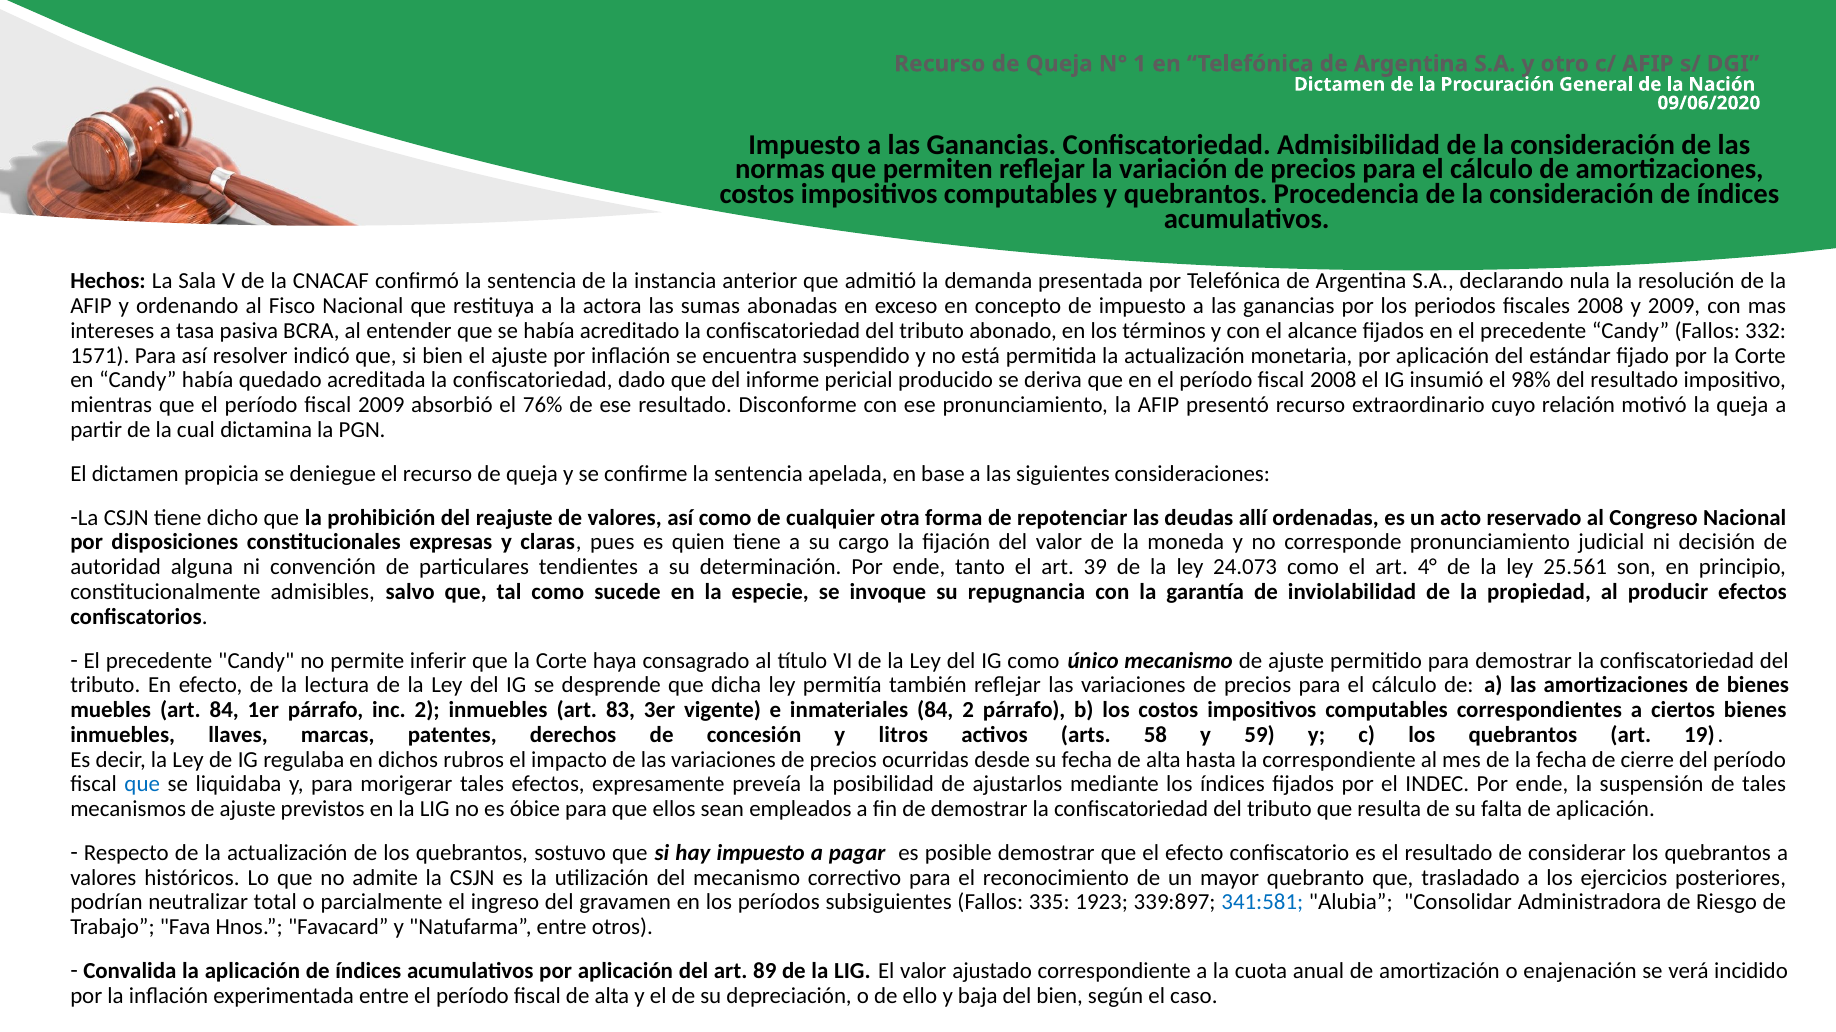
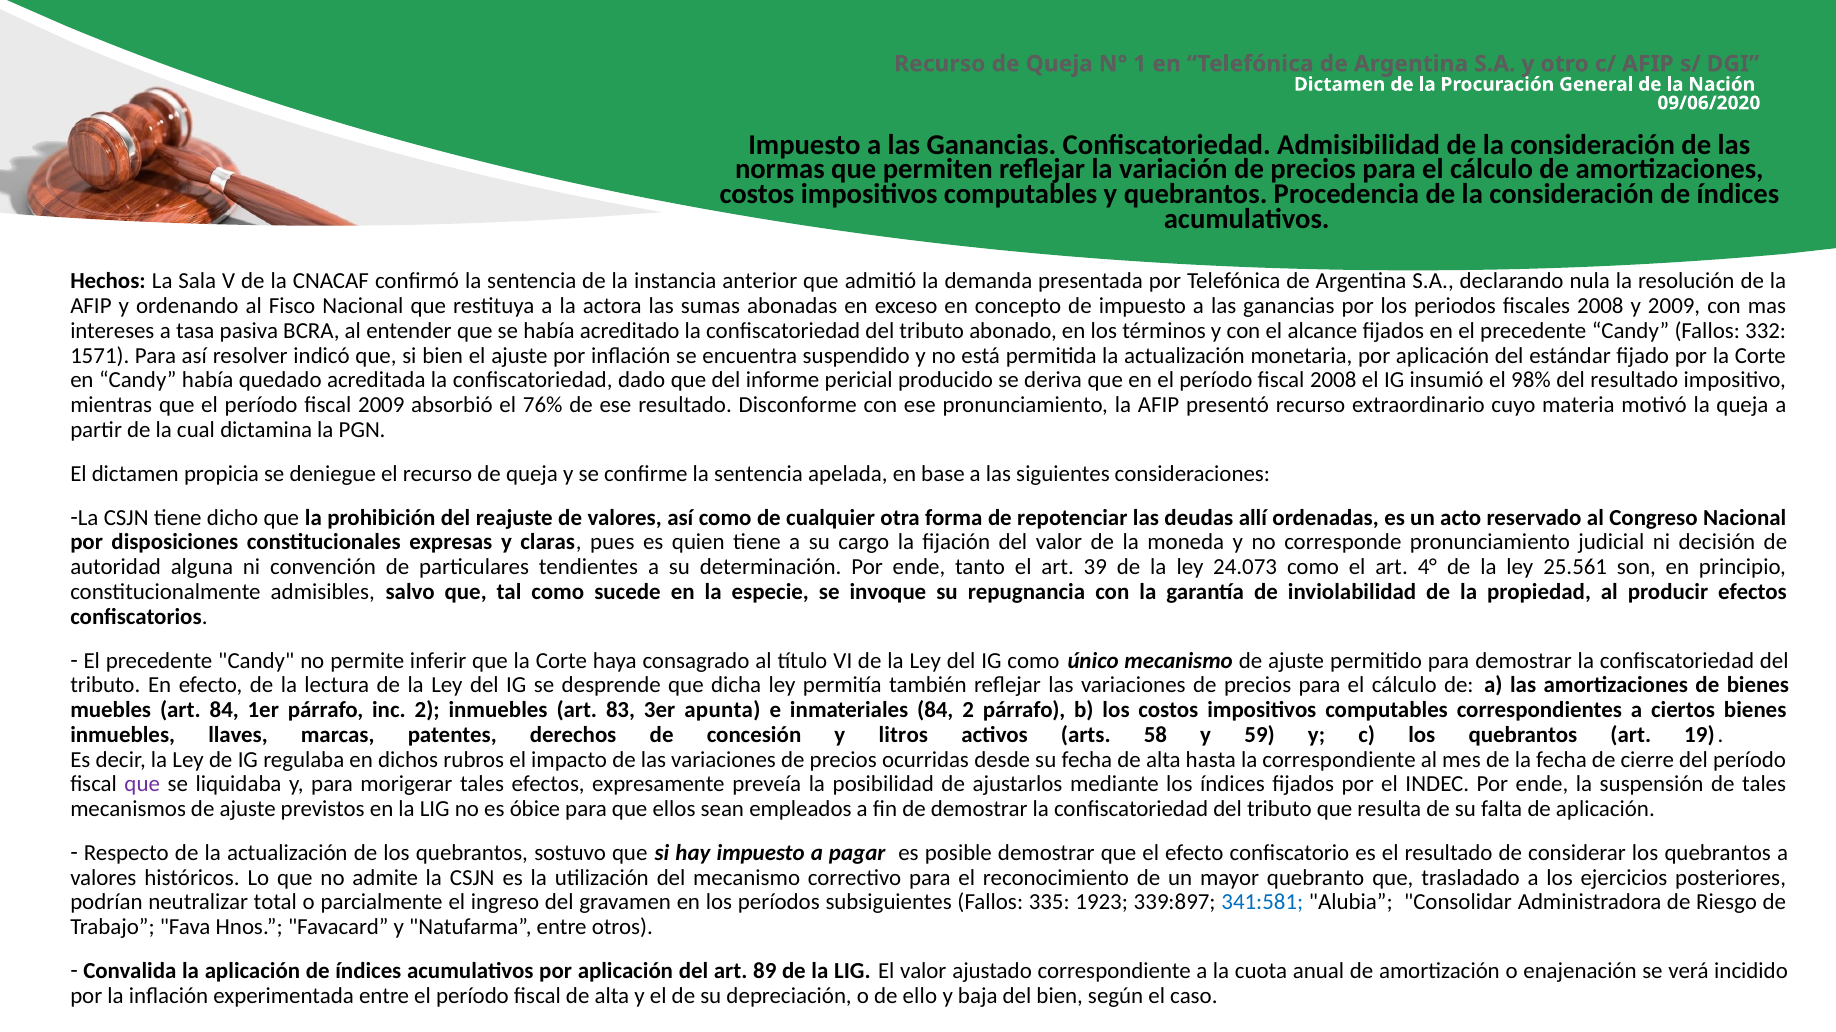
relación: relación -> materia (1578, 405)
vigente: vigente -> apunta (722, 710)
que colour: blue -> purple (142, 785)
